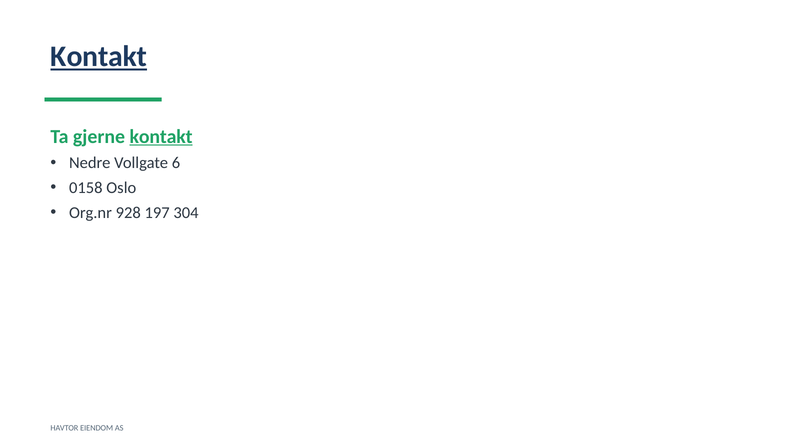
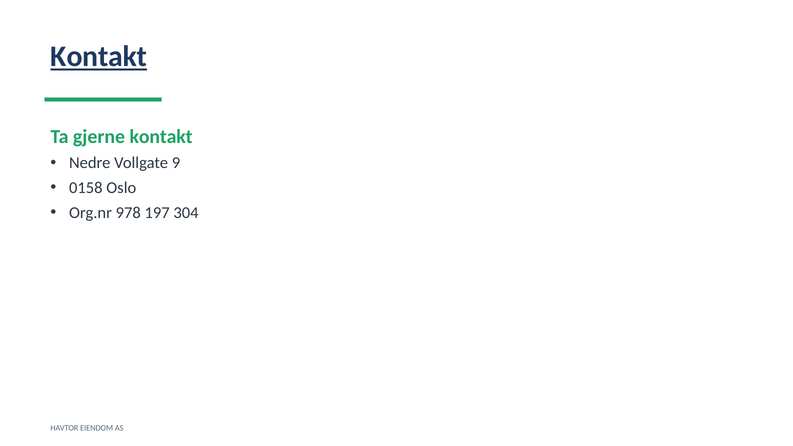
kontakt underline: present -> none (161, 137)
6: 6 -> 9 (176, 163)
928: 928 -> 978 (128, 213)
